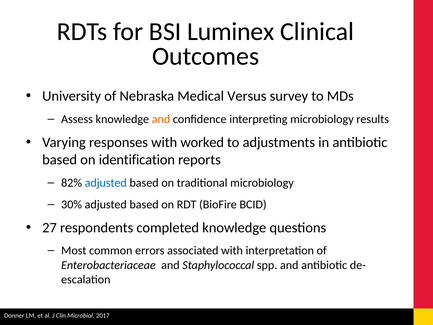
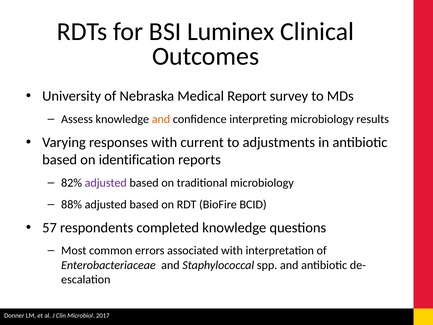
Versus: Versus -> Report (247, 96)
worked: worked -> current (202, 142)
adjusted colour: blue -> purple (106, 183)
30%: 30% -> 88% (72, 204)
27: 27 -> 57 (50, 228)
